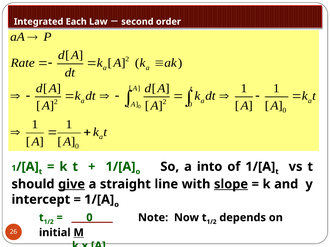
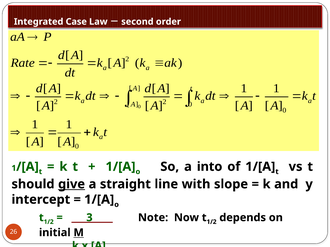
Each: Each -> Case (76, 22)
slope underline: present -> none (231, 184)
0: 0 -> 3 (89, 218)
